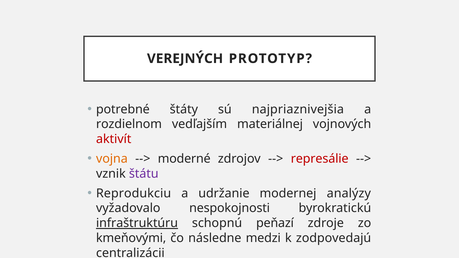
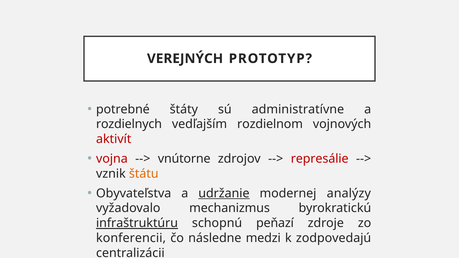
najpriaznivejšia: najpriaznivejšia -> administratívne (298, 109)
rozdielnom: rozdielnom -> rozdielnych (129, 124)
materiálnej: materiálnej -> rozdielnom (270, 124)
vojna colour: orange -> red (112, 159)
moderné: moderné -> vnútorne (184, 159)
štátu colour: purple -> orange (144, 174)
Reprodukciu: Reprodukciu -> Obyvateľstva (134, 193)
udržanie underline: none -> present (224, 193)
nespokojnosti: nespokojnosti -> mechanizmus (230, 208)
kmeňovými: kmeňovými -> konferencii (131, 238)
